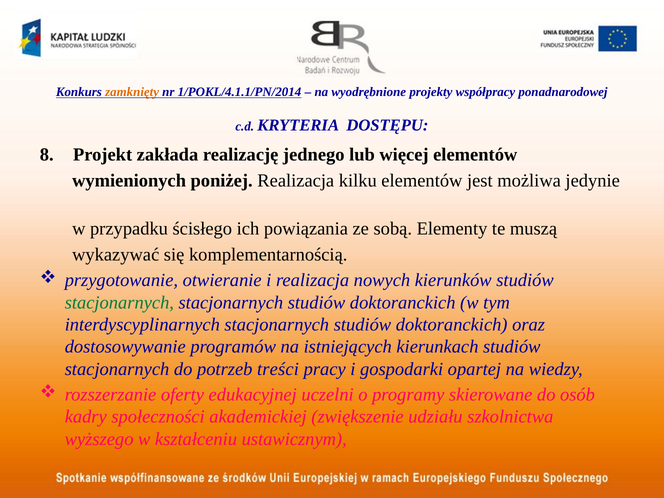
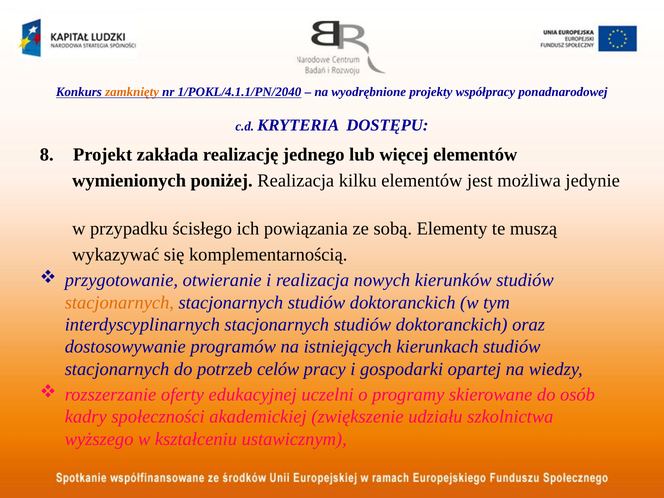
1/POKL/4.1.1/PN/2014: 1/POKL/4.1.1/PN/2014 -> 1/POKL/4.1.1/PN/2040 (239, 92)
stacjonarnych colour: green -> orange (119, 302)
treści: treści -> celów (278, 369)
